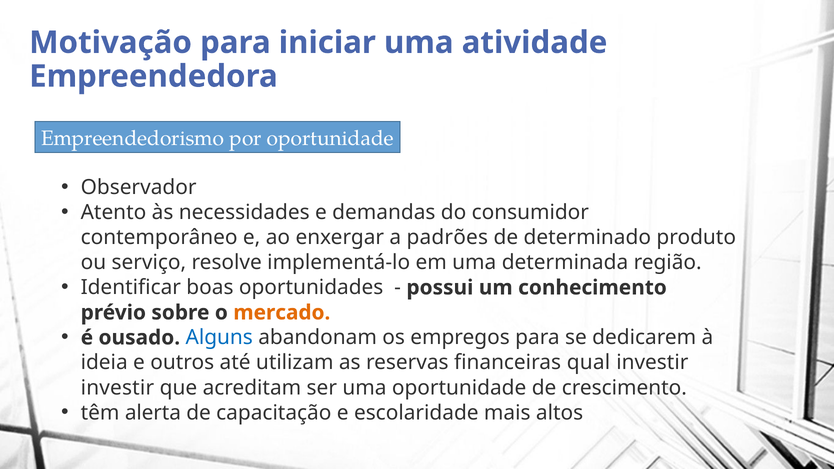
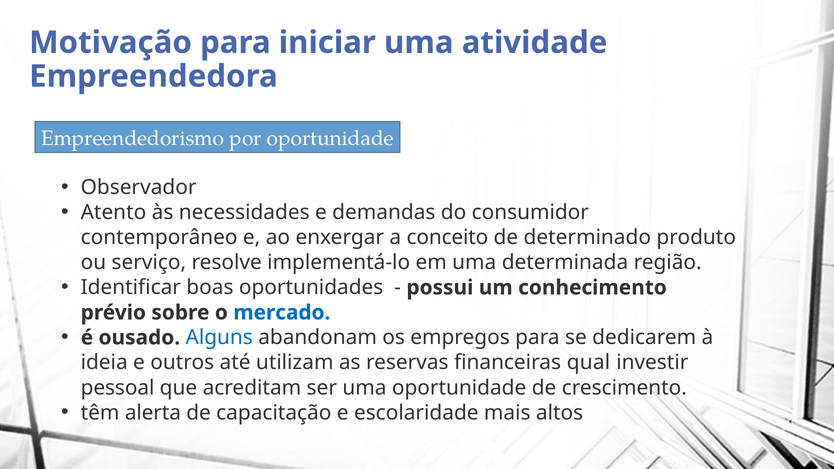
padrões: padrões -> conceito (447, 238)
mercado colour: orange -> blue (282, 313)
investir: investir -> pessoal (118, 388)
